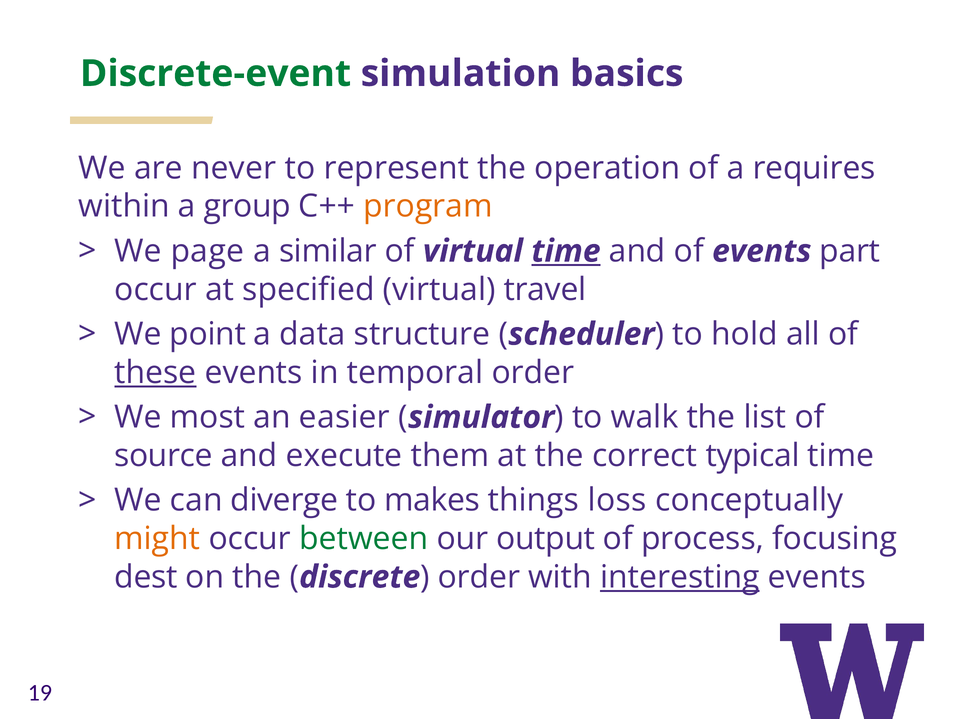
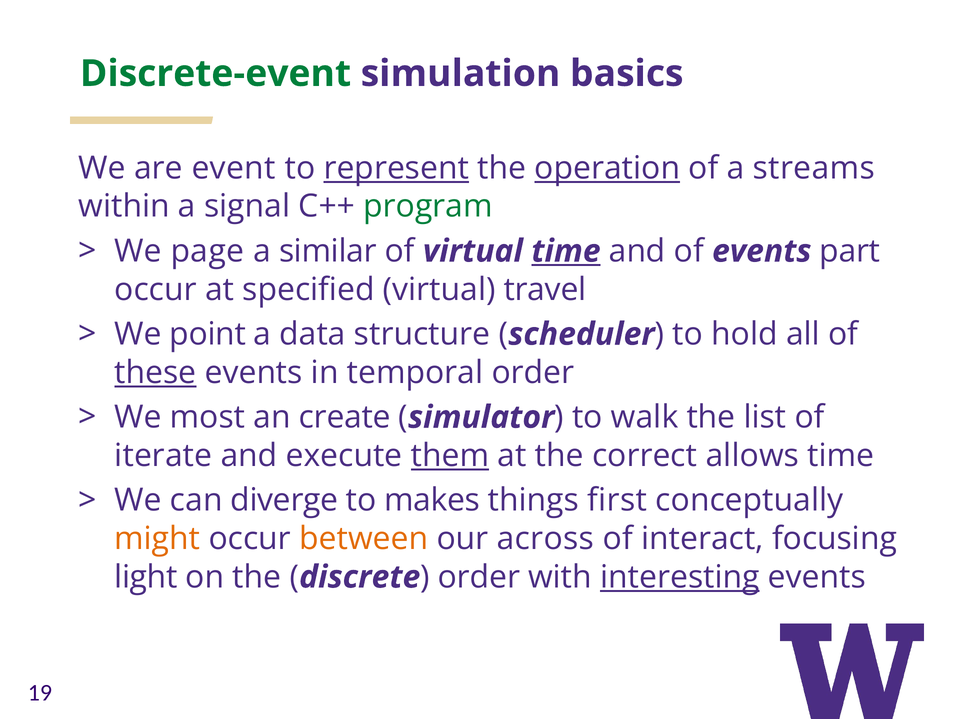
never: never -> event (234, 168)
represent underline: none -> present (396, 168)
operation underline: none -> present (607, 168)
requires: requires -> streams (814, 168)
group: group -> signal (247, 206)
program colour: orange -> green (428, 206)
easier: easier -> create (345, 417)
source: source -> iterate (163, 455)
them underline: none -> present (450, 455)
typical: typical -> allows (752, 455)
loss: loss -> first (617, 500)
between colour: green -> orange (364, 538)
output: output -> across (545, 538)
process: process -> interact (702, 538)
dest: dest -> light (146, 577)
